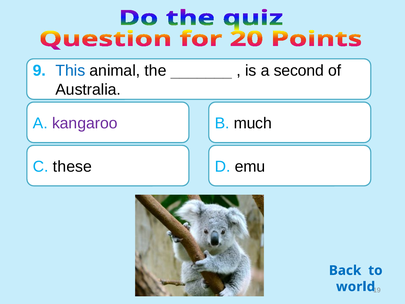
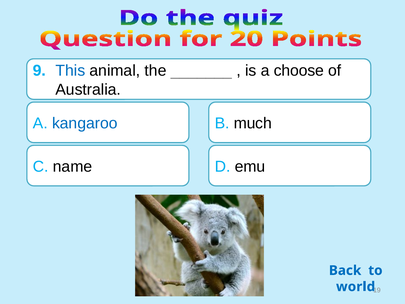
second: second -> choose (299, 71)
kangaroo colour: purple -> blue (85, 123)
these: these -> name (73, 167)
